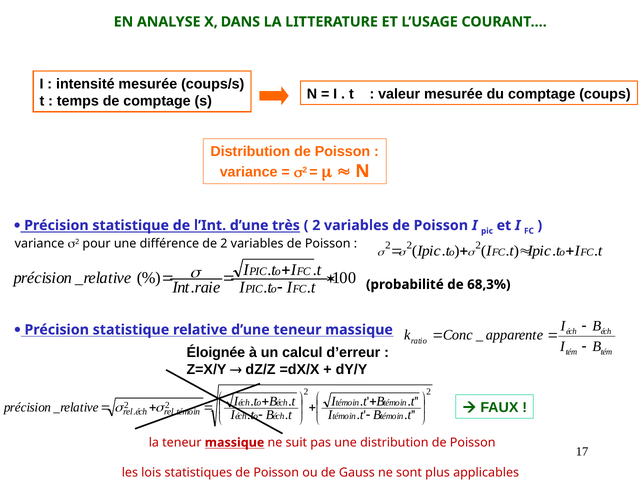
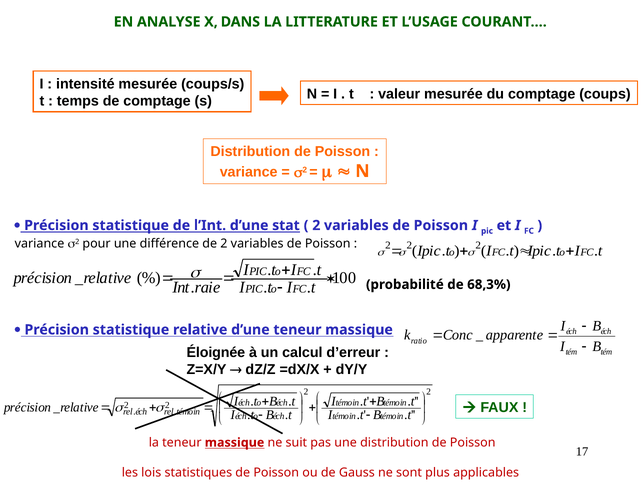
très: très -> stat (286, 225)
